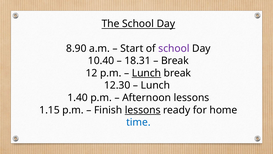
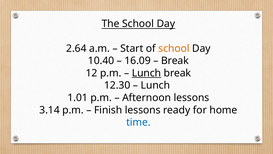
8.90: 8.90 -> 2.64 (76, 48)
school colour: purple -> orange (174, 48)
18.31: 18.31 -> 16.09 (138, 61)
1.40: 1.40 -> 1.01 (78, 97)
1.15: 1.15 -> 3.14 (50, 110)
lessons underline: present -> none (143, 110)
